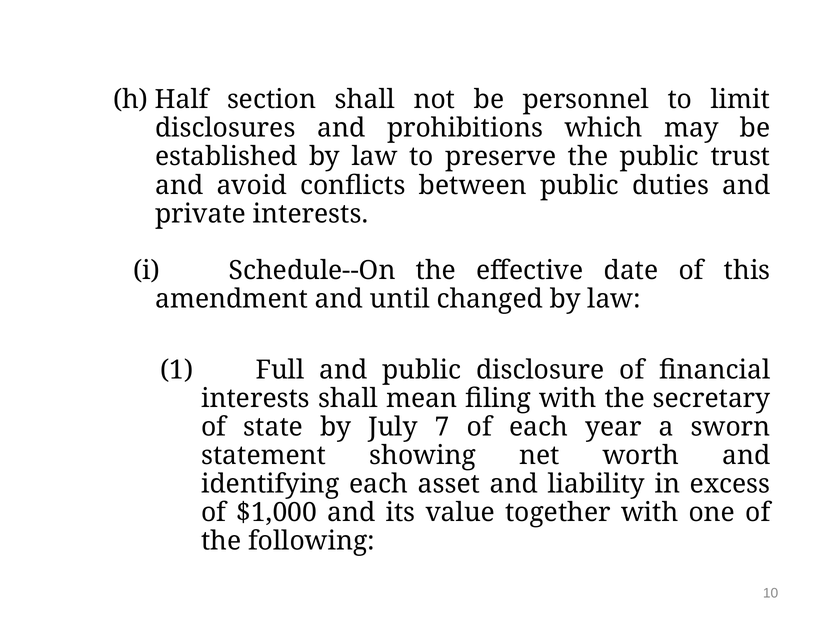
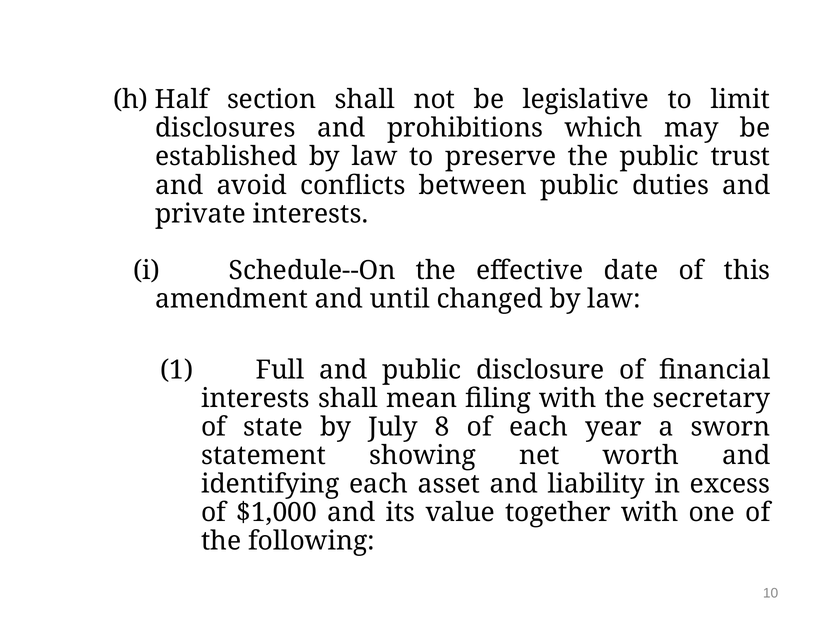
personnel: personnel -> legislative (586, 100)
7: 7 -> 8 (442, 427)
